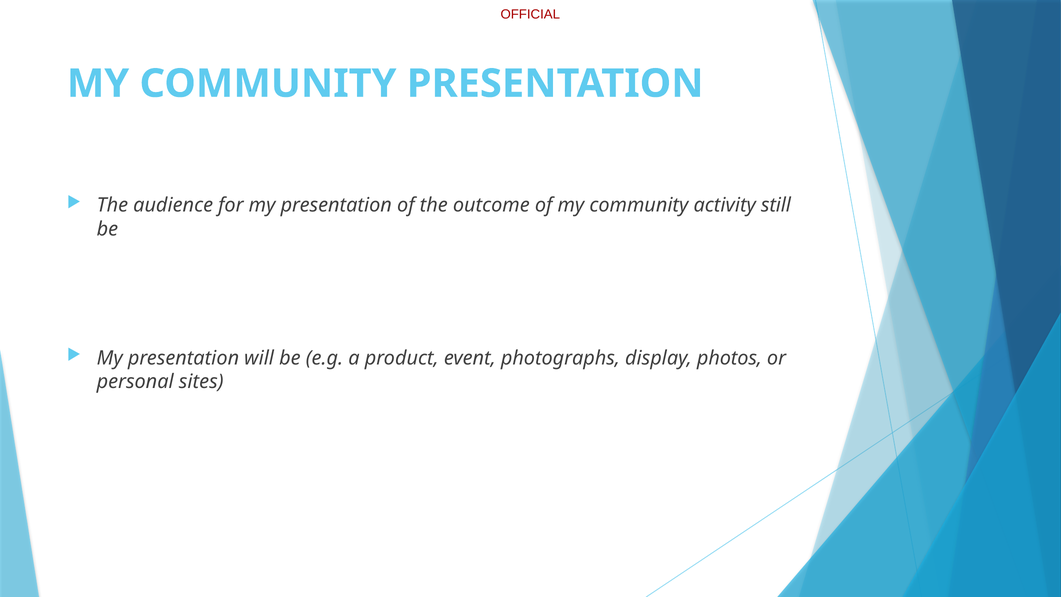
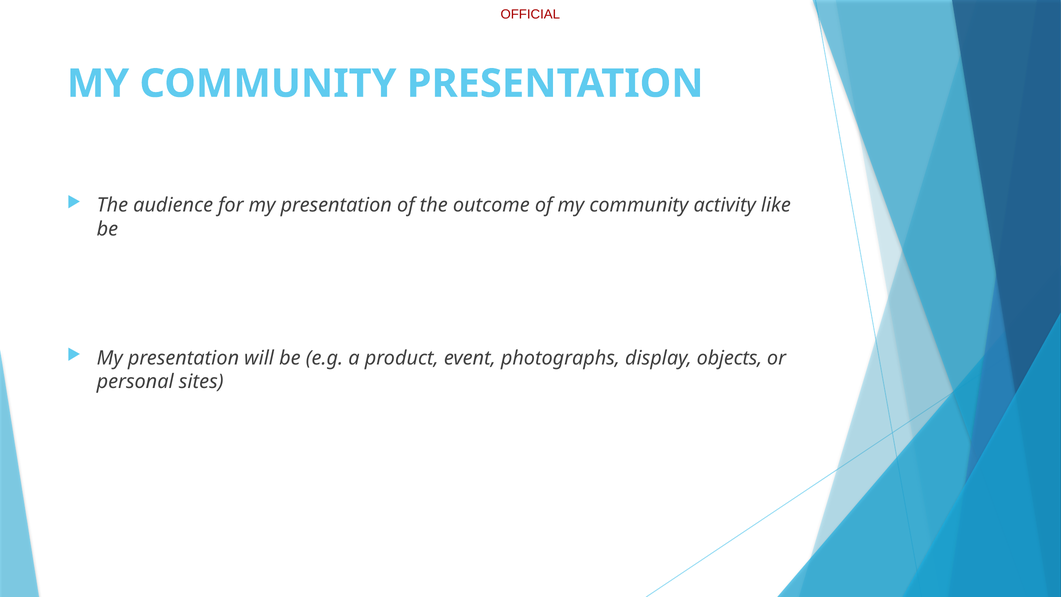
still: still -> like (776, 205)
photos: photos -> objects (729, 358)
